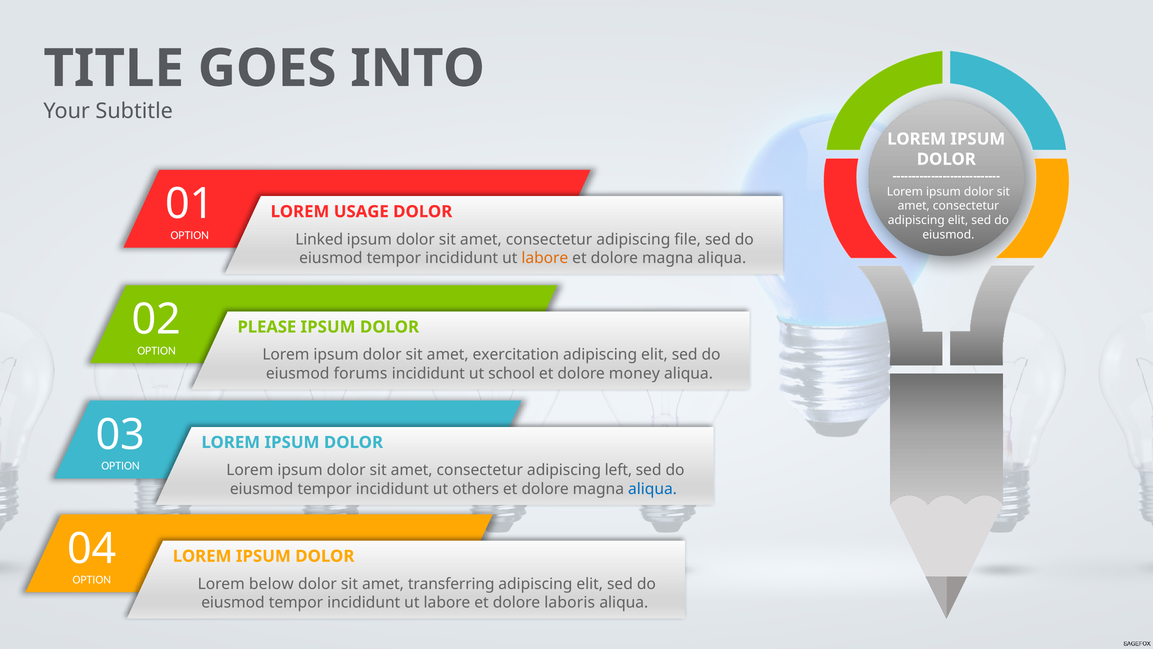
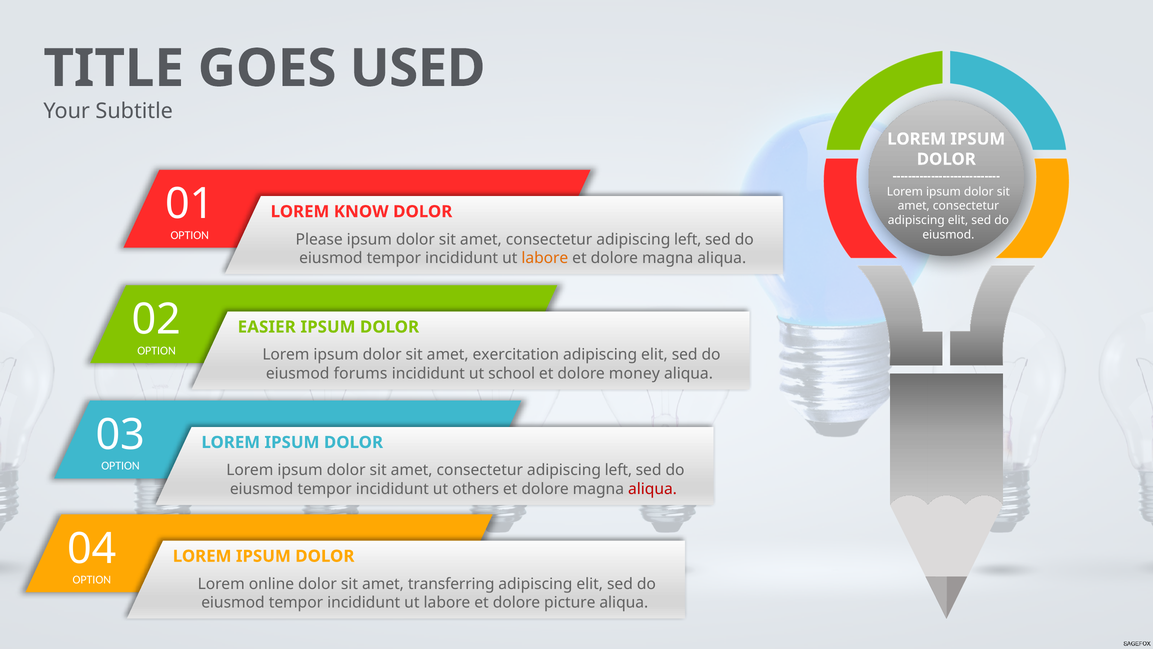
INTO: INTO -> USED (418, 68)
USAGE: USAGE -> KNOW (361, 212)
Linked: Linked -> Please (319, 239)
file: file -> left (688, 239)
PLEASE: PLEASE -> EASIER (267, 327)
aliqua colour: blue -> red (652, 489)
below: below -> online (271, 584)
laboris: laboris -> picture (570, 602)
